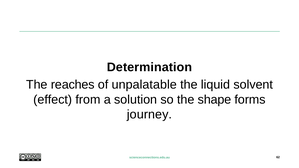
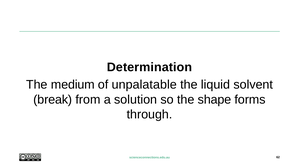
reaches: reaches -> medium (73, 85)
effect: effect -> break (53, 100)
journey: journey -> through (150, 115)
